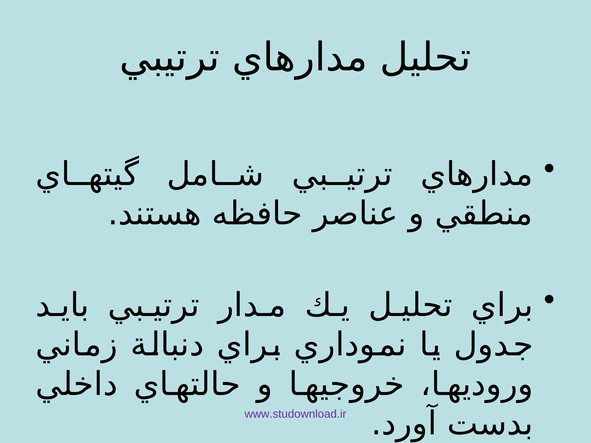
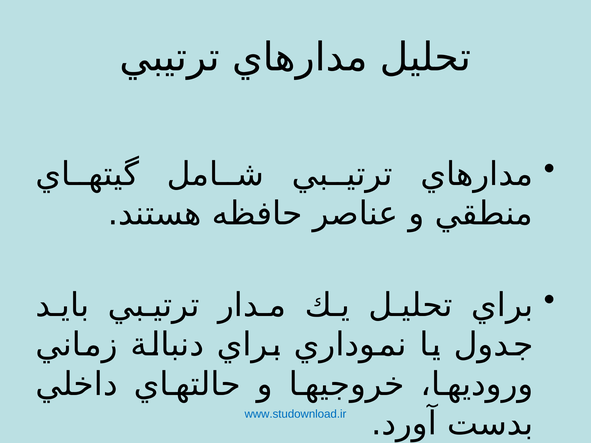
www.studownload.ir colour: purple -> blue (295, 414)
